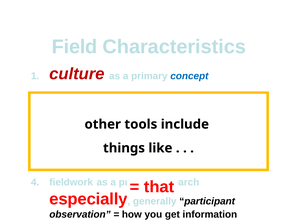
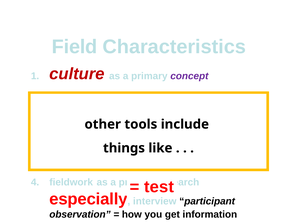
concept colour: blue -> purple (189, 76)
that: that -> test (159, 187)
generally: generally -> interview (155, 202)
